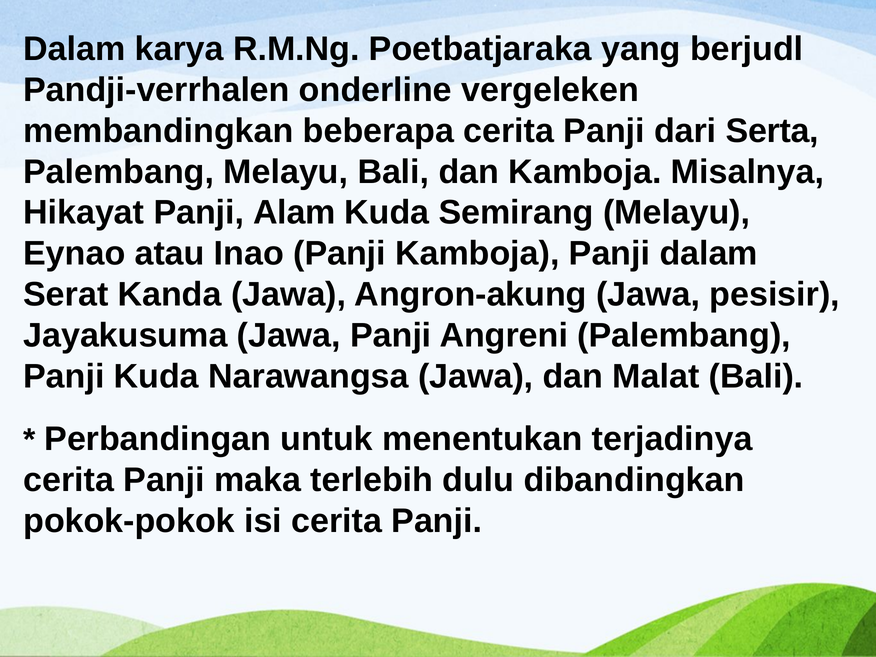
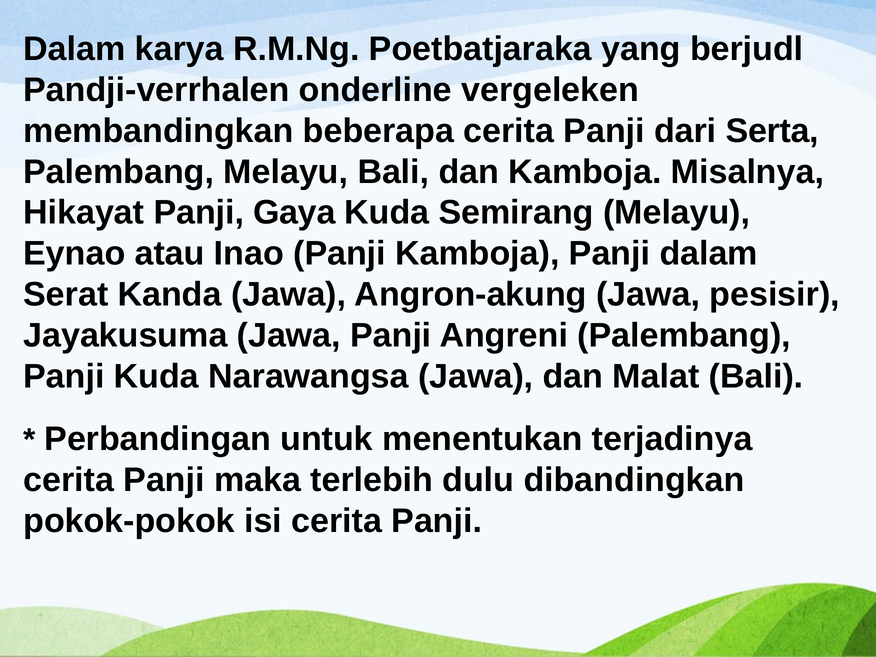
Alam: Alam -> Gaya (294, 213)
